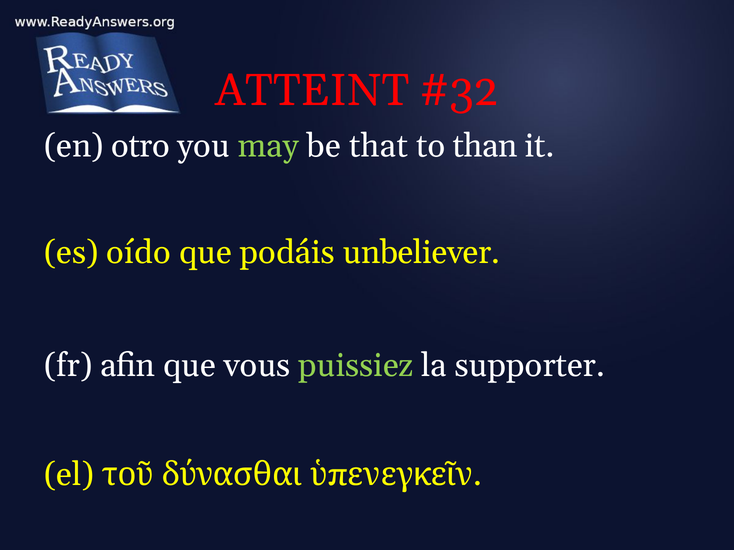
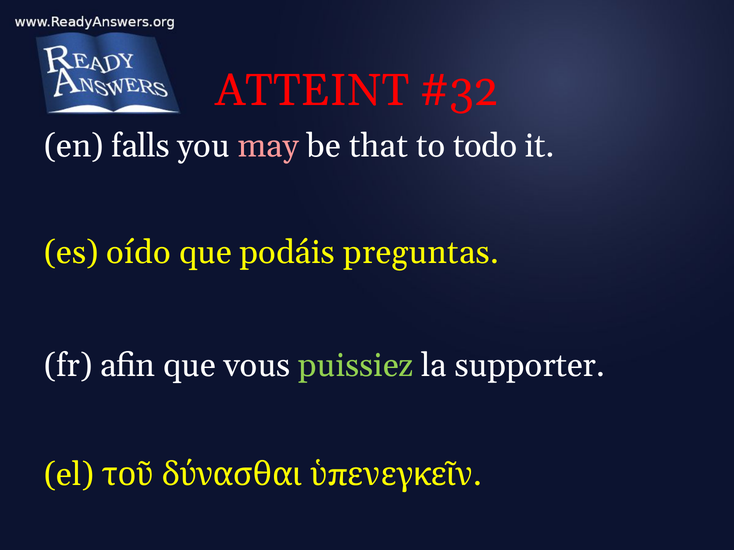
otro: otro -> falls (141, 146)
may colour: light green -> pink (268, 146)
than: than -> todo (485, 146)
unbeliever: unbeliever -> preguntas (421, 253)
